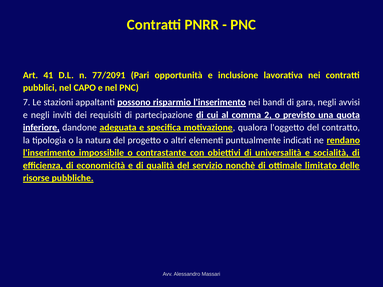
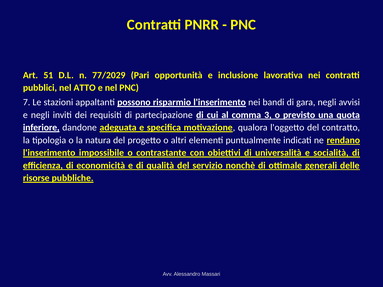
41: 41 -> 51 (48, 75)
77/2091: 77/2091 -> 77/2029 (109, 75)
CAPO: CAPO -> ATTO (85, 88)
2: 2 -> 3 (268, 115)
limitato: limitato -> generali (321, 166)
